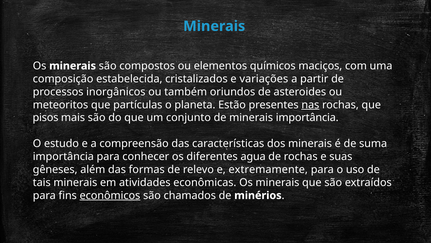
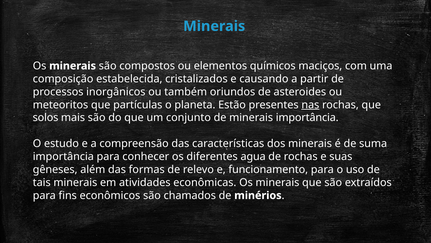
variações: variações -> causando (264, 79)
pisos: pisos -> solos (46, 117)
extremamente: extremamente -> funcionamento (268, 169)
econômicos underline: present -> none (110, 195)
